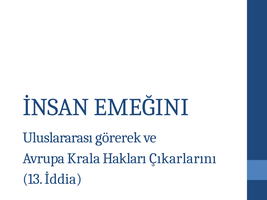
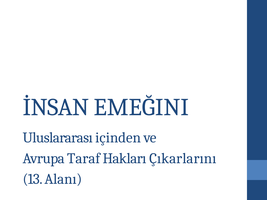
görerek: görerek -> içinden (118, 138)
Krala: Krala -> Taraf (84, 159)
İddia: İddia -> Alanı (63, 179)
